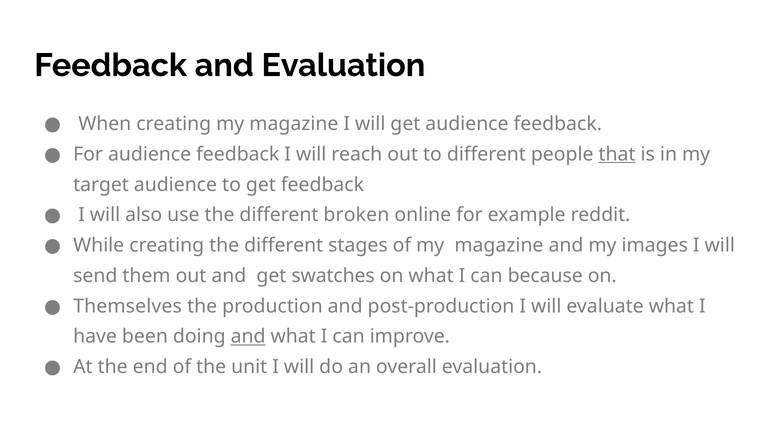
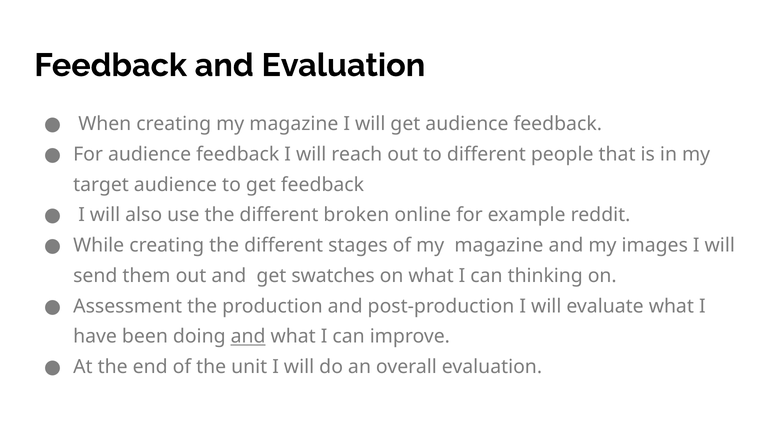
that underline: present -> none (617, 155)
because: because -> thinking (545, 276)
Themselves: Themselves -> Assessment (128, 307)
